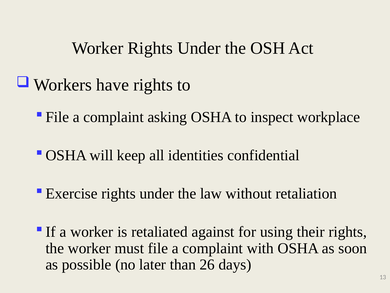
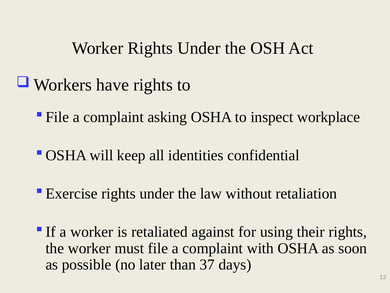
26: 26 -> 37 (207, 264)
